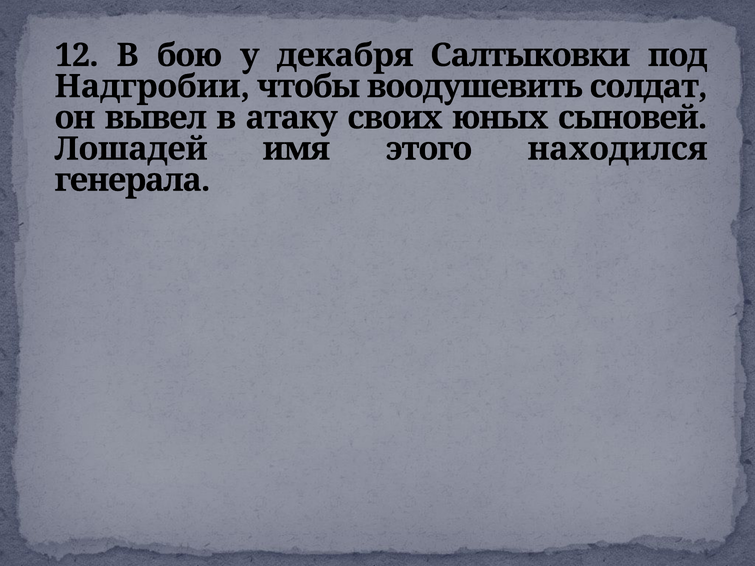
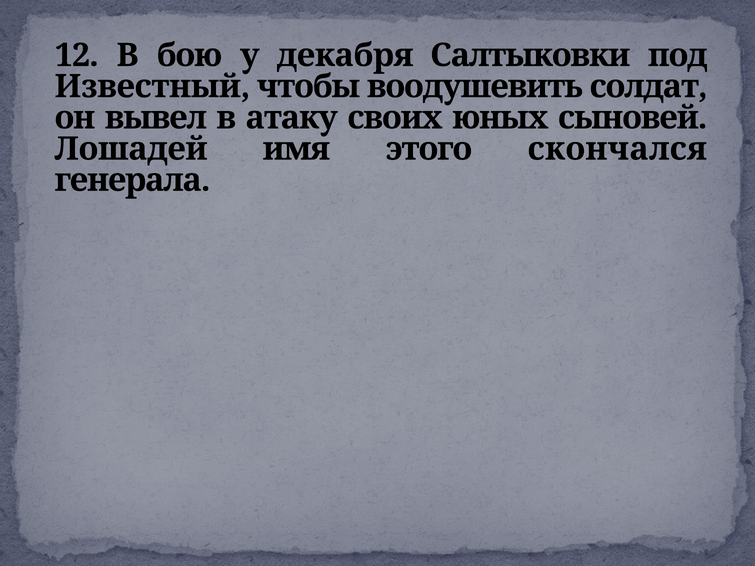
Надгробии: Надгробии -> Известный (152, 87)
находился: находился -> скончался (617, 149)
